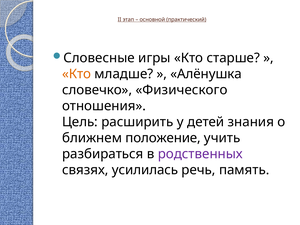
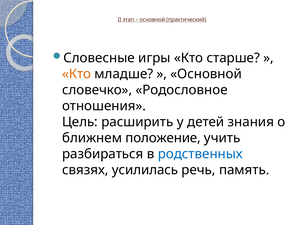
Алёнушка: Алёнушка -> Основной (206, 74)
Физического: Физического -> Родословное (182, 90)
родственных colour: purple -> blue (200, 154)
